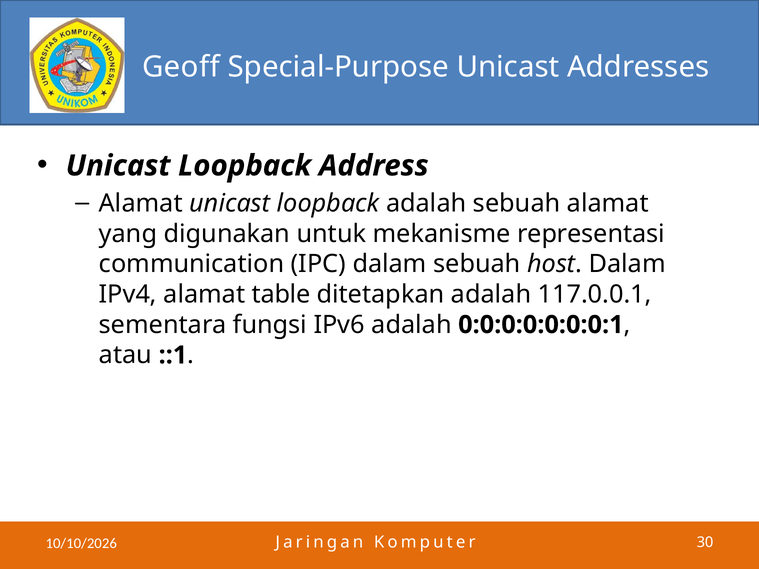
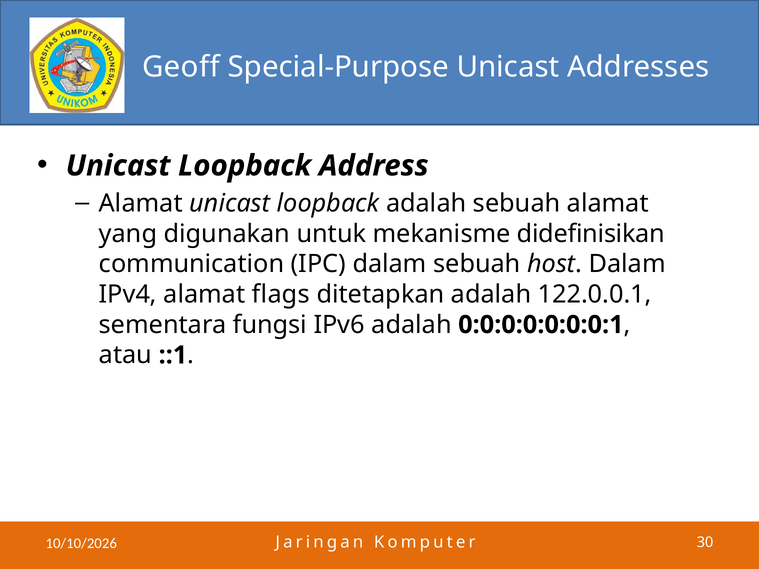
representasi: representasi -> didefinisikan (591, 234)
table: table -> flags (281, 295)
117.0.0.1: 117.0.0.1 -> 122.0.0.1 (595, 295)
